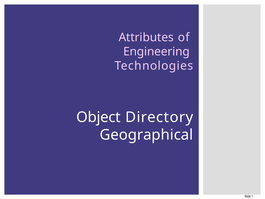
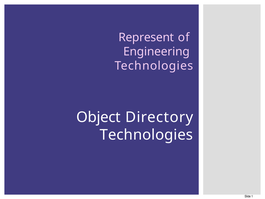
Attributes: Attributes -> Represent (146, 37)
Geographical: Geographical -> Technologies (146, 135)
